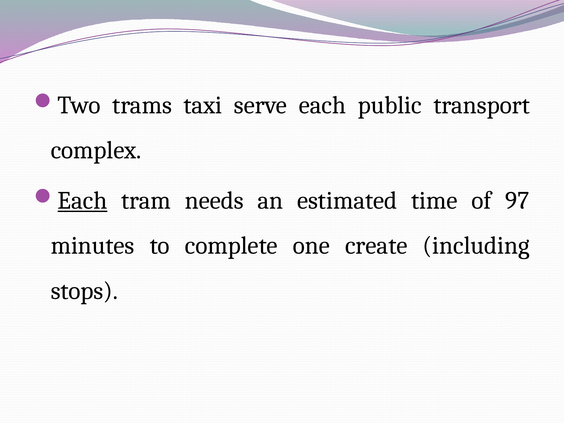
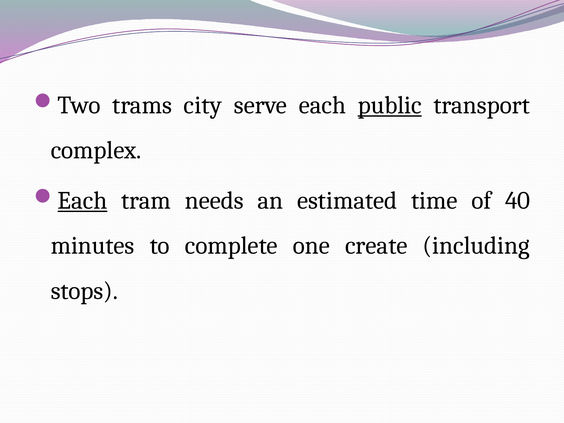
taxi: taxi -> city (203, 105)
public underline: none -> present (390, 105)
97: 97 -> 40 (518, 200)
